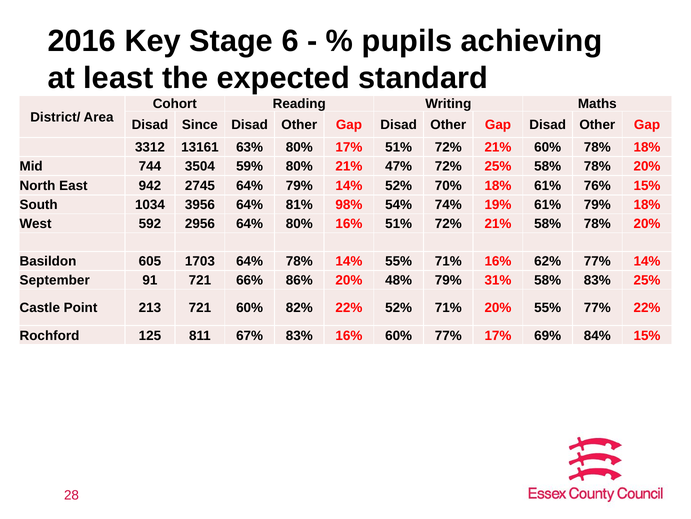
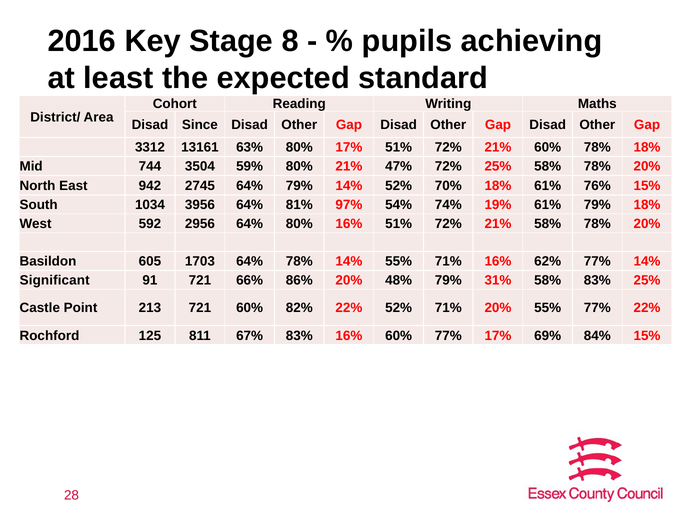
6: 6 -> 8 (290, 41)
98%: 98% -> 97% (349, 205)
September: September -> Significant (55, 280)
